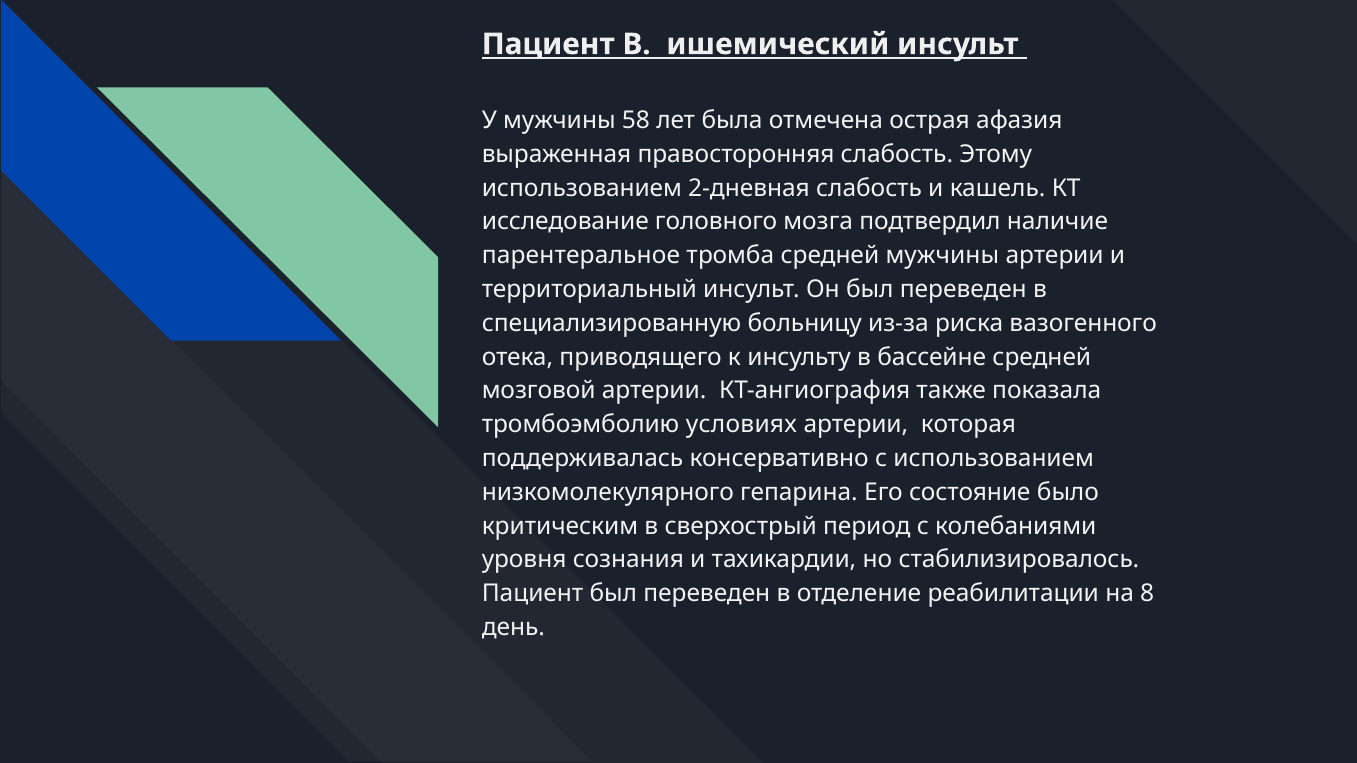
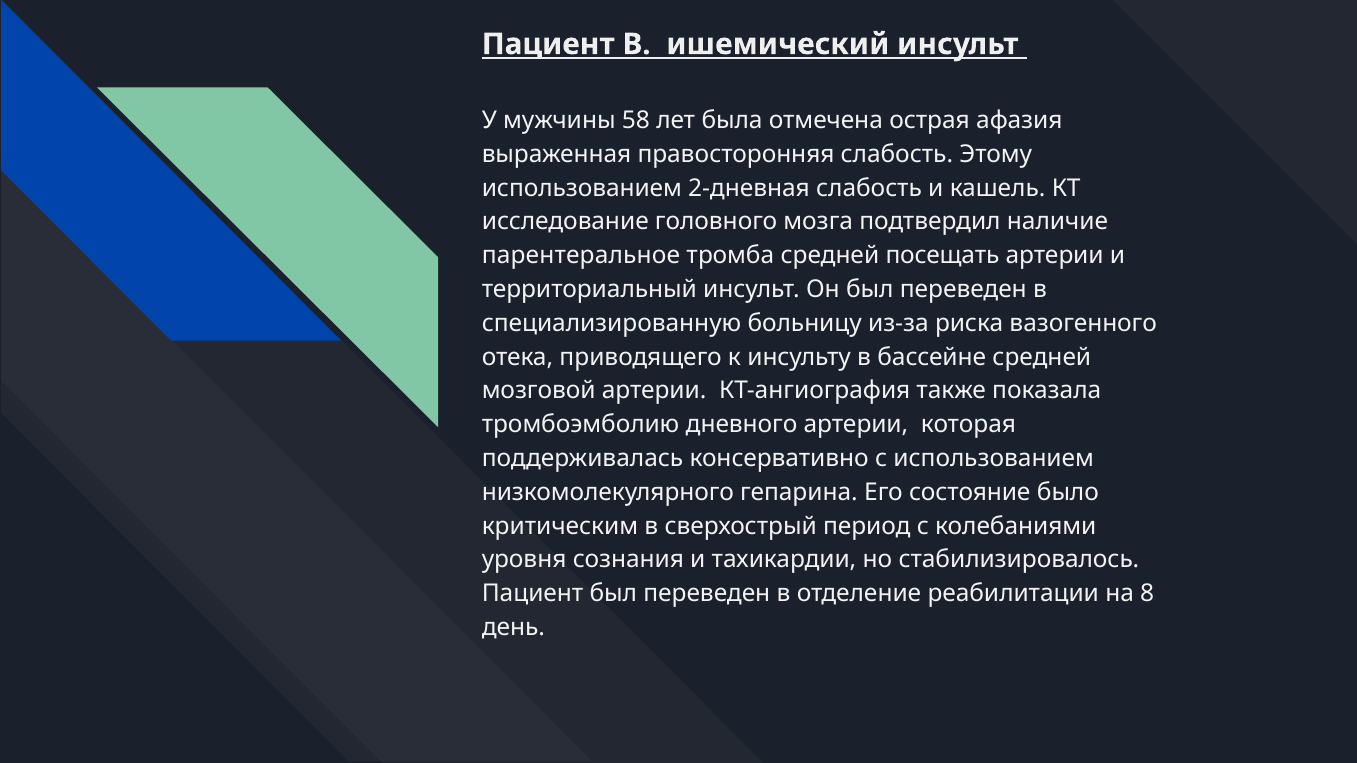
средней мужчины: мужчины -> посещать (942, 256)
условиях: условиях -> дневного (742, 425)
